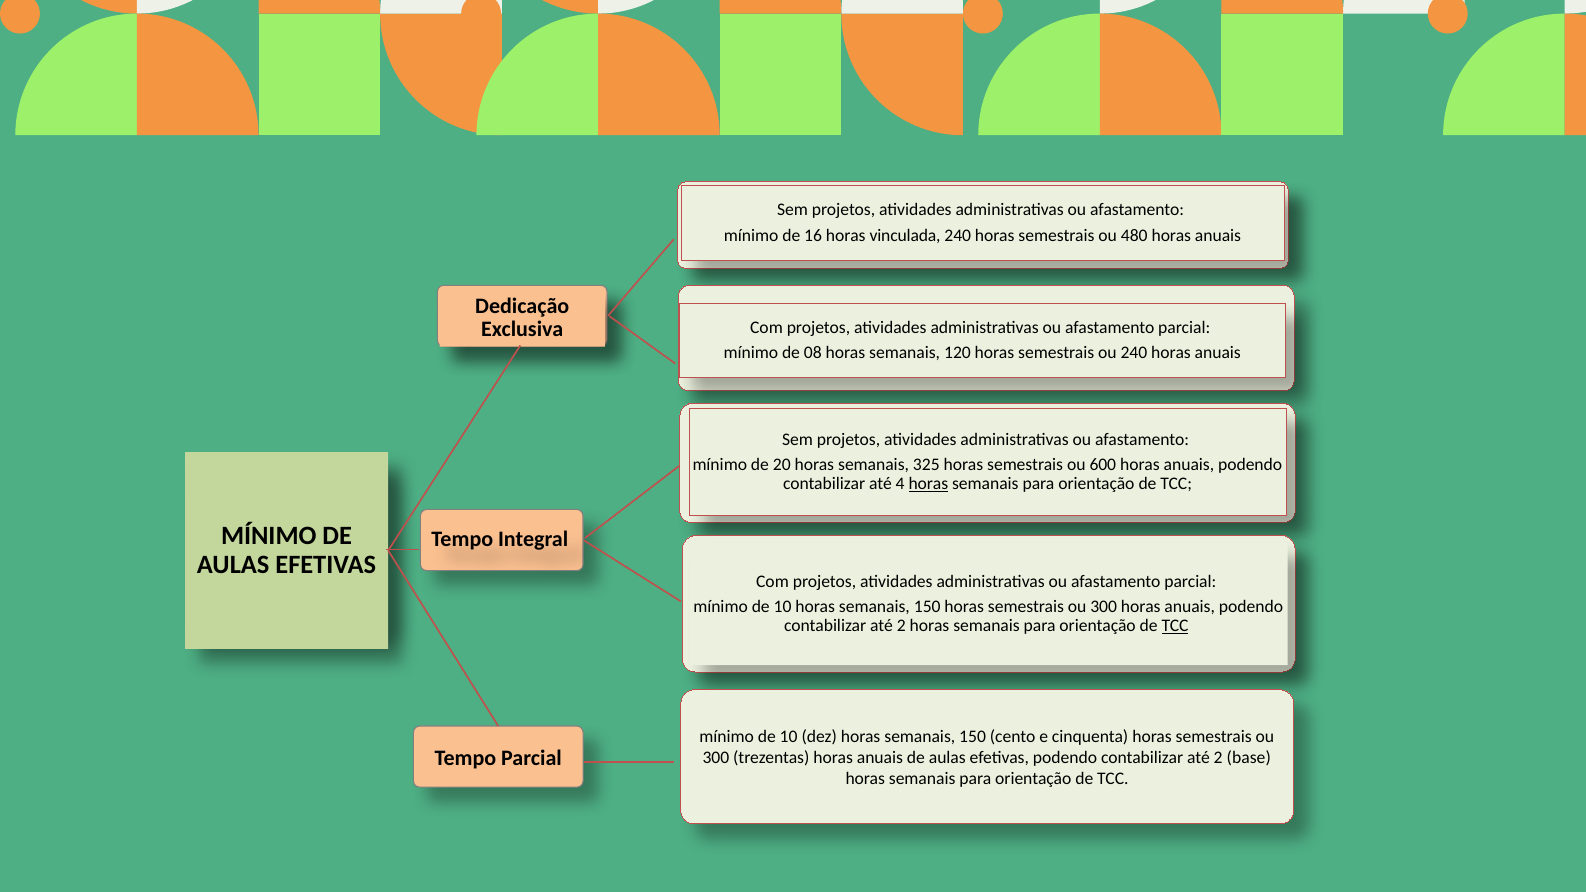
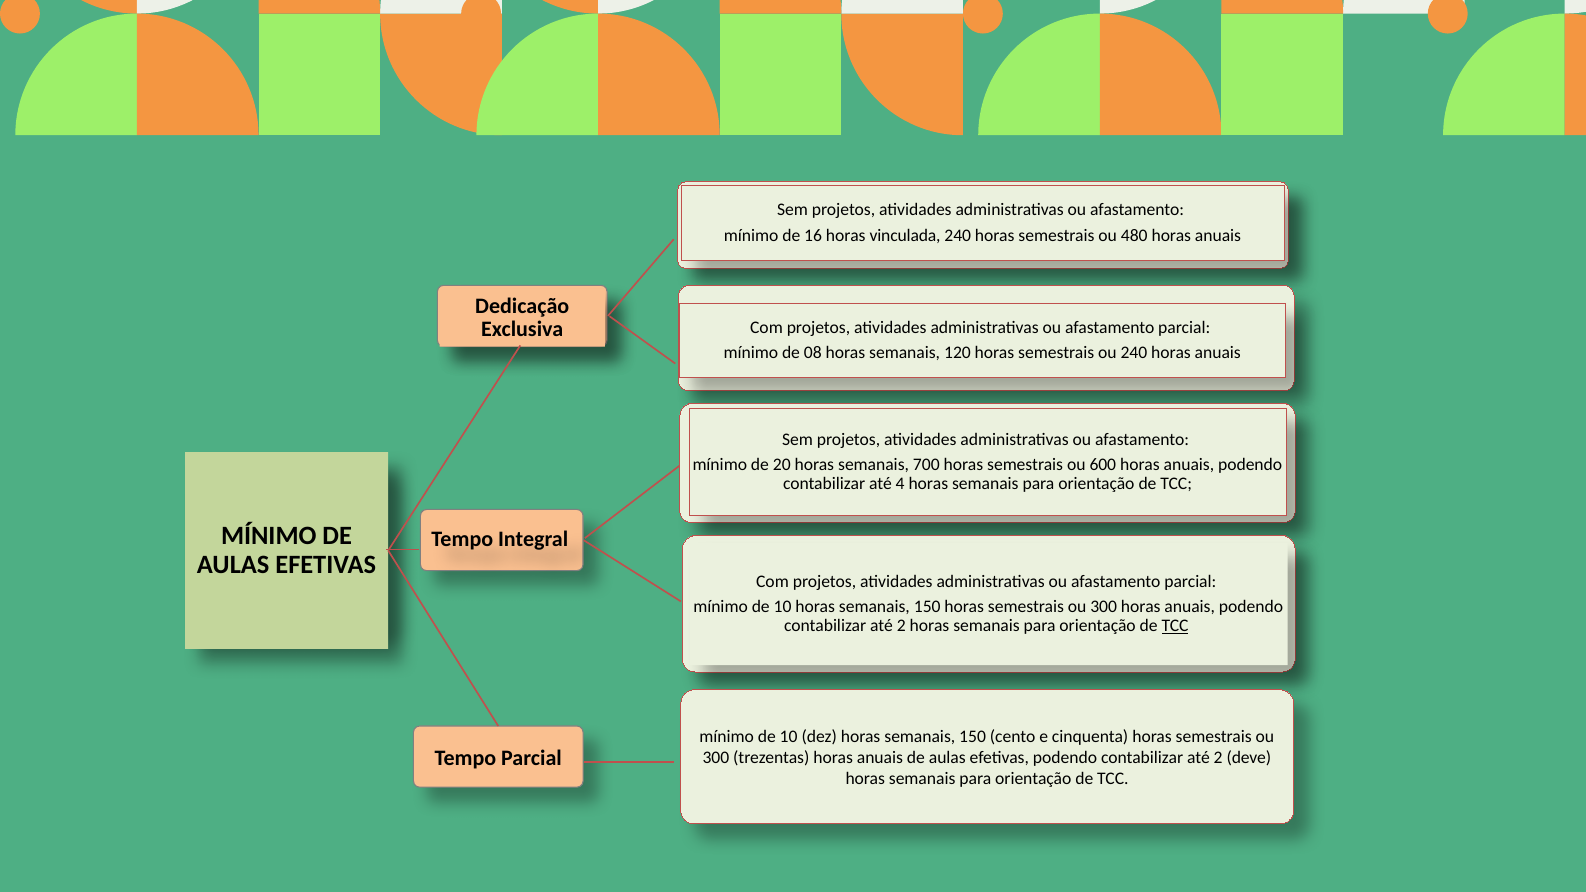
325: 325 -> 700 (926, 465)
horas underline: present -> none (928, 484)
base: base -> deve (1249, 758)
